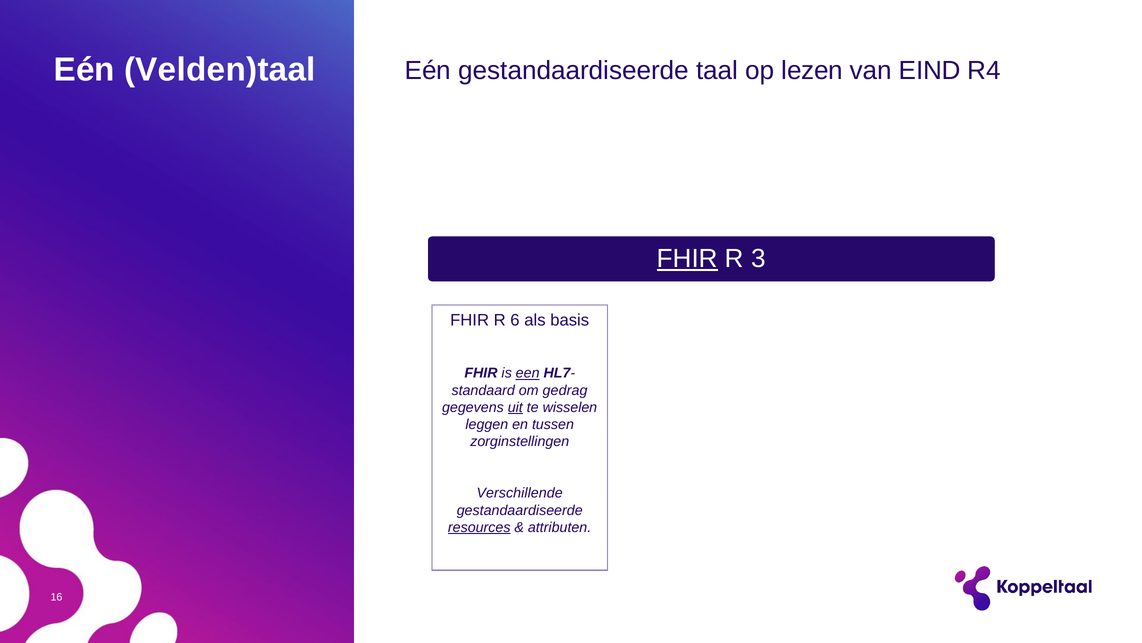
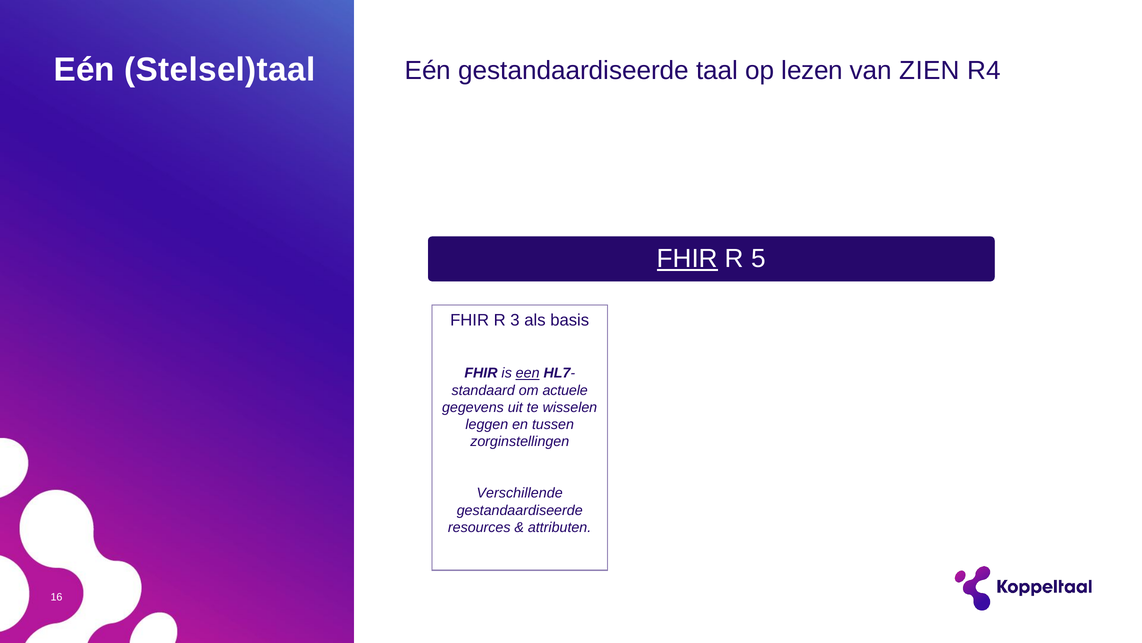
Velden)taal: Velden)taal -> Stelsel)taal (220, 70)
EIND: EIND -> ZIEN (929, 70)
3: 3 -> 5 (758, 258)
6: 6 -> 3 (515, 320)
gedrag: gedrag -> actuele (565, 390)
uit underline: present -> none (515, 407)
resources underline: present -> none (479, 527)
